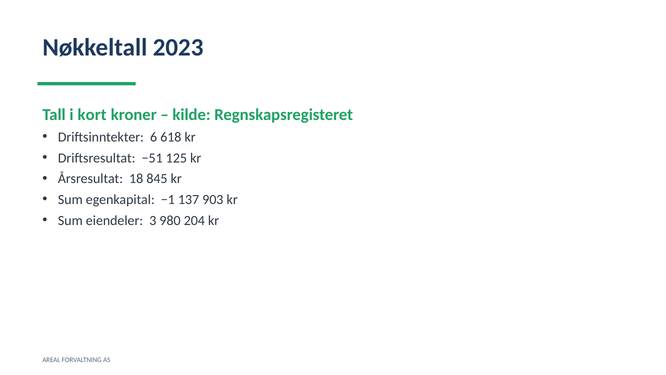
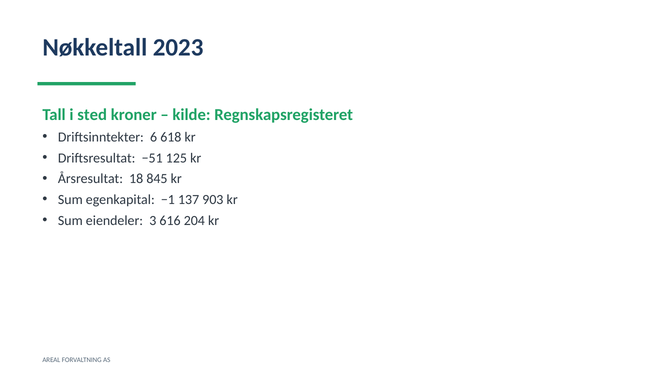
kort: kort -> sted (92, 115)
980: 980 -> 616 (170, 220)
